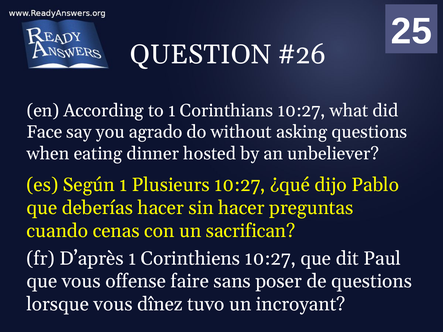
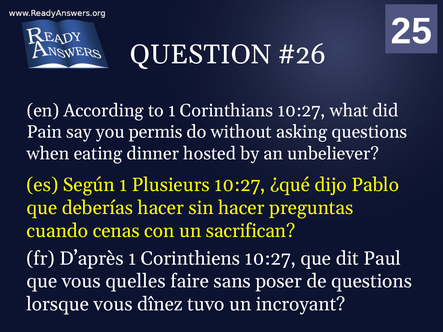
Face: Face -> Pain (44, 132)
agrado: agrado -> permis (156, 132)
offense: offense -> quelles (136, 281)
